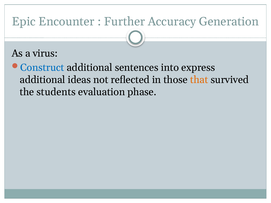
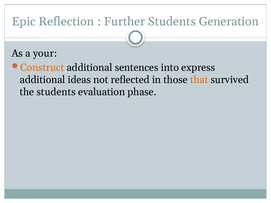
Encounter: Encounter -> Reflection (66, 22)
Further Accuracy: Accuracy -> Students (172, 22)
virus: virus -> your (45, 53)
Construct colour: blue -> orange (42, 68)
